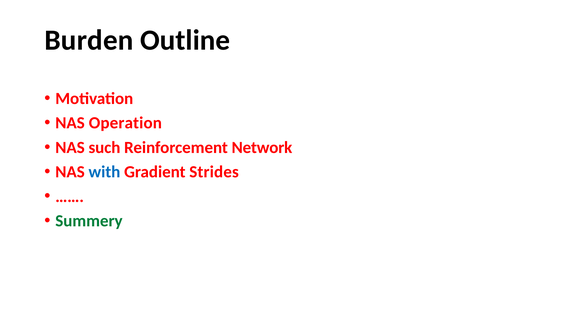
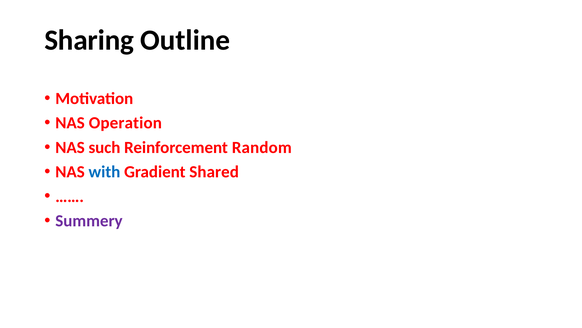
Burden: Burden -> Sharing (89, 40)
Network: Network -> Random (262, 147)
Strides: Strides -> Shared (214, 172)
Summery colour: green -> purple (89, 220)
